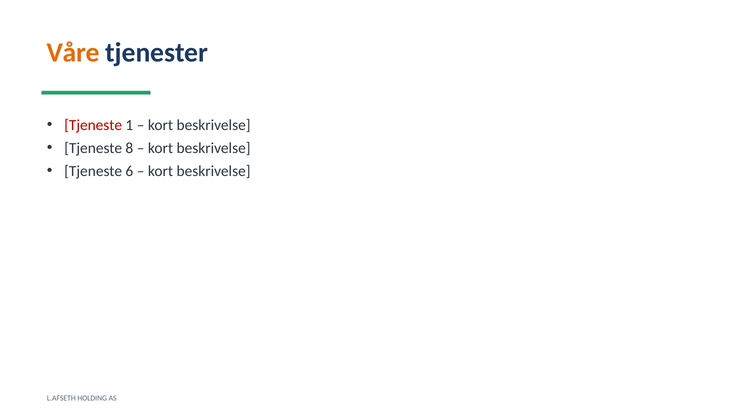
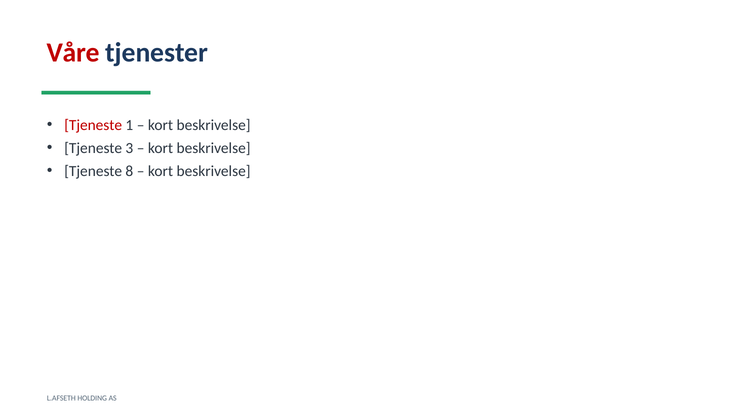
Våre colour: orange -> red (73, 53)
8: 8 -> 3 (129, 148)
6: 6 -> 8 (129, 171)
